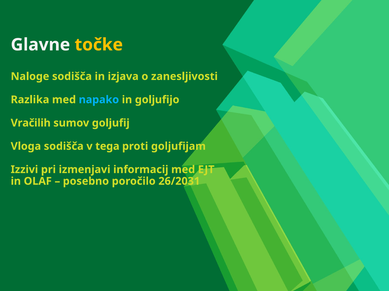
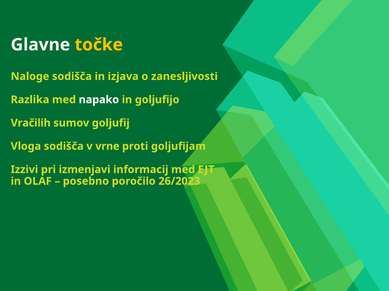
napako colour: light blue -> white (99, 100)
tega: tega -> vrne (107, 147)
26/2031: 26/2031 -> 26/2023 (179, 182)
